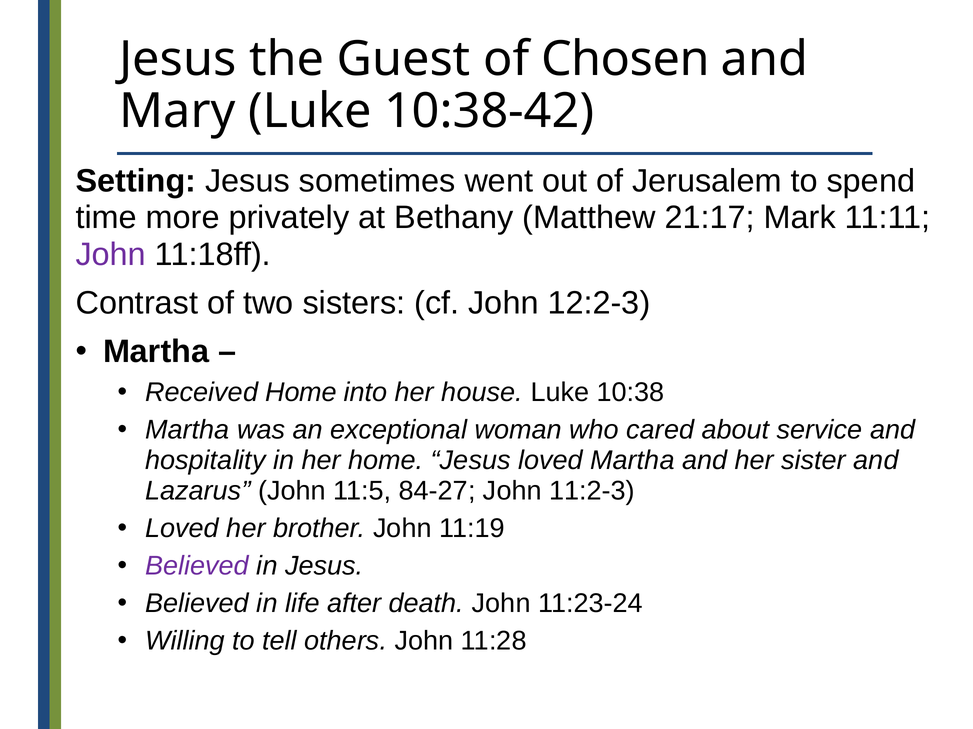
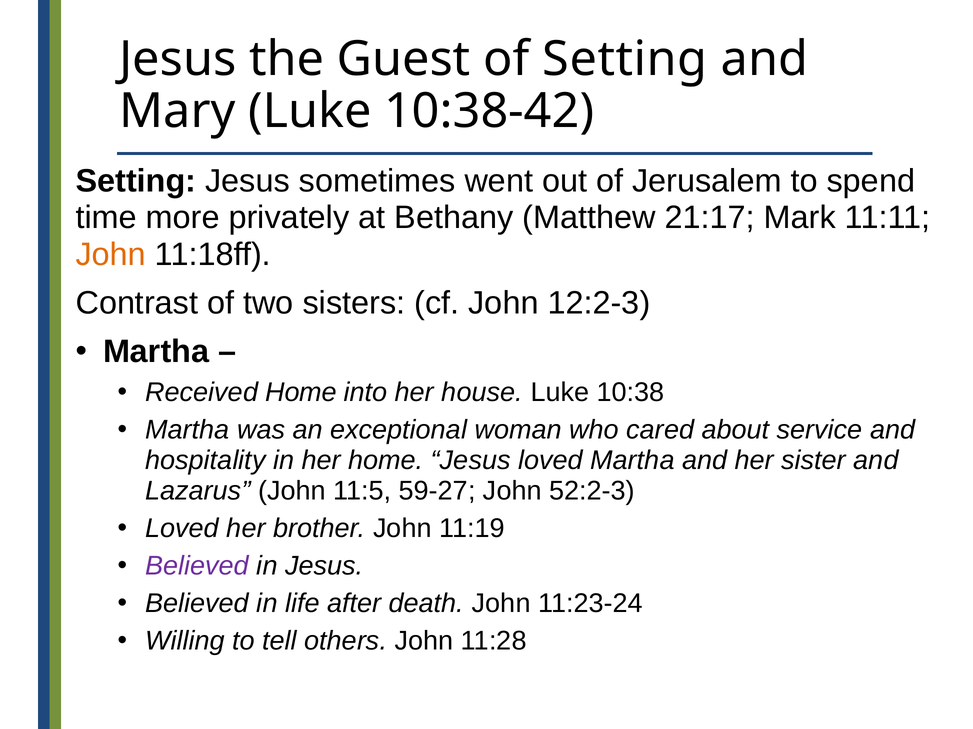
of Chosen: Chosen -> Setting (625, 59)
John colour: purple -> orange (111, 255)
84-27: 84-27 -> 59-27 (437, 491)
11:2-3: 11:2-3 -> 52:2-3 (592, 491)
